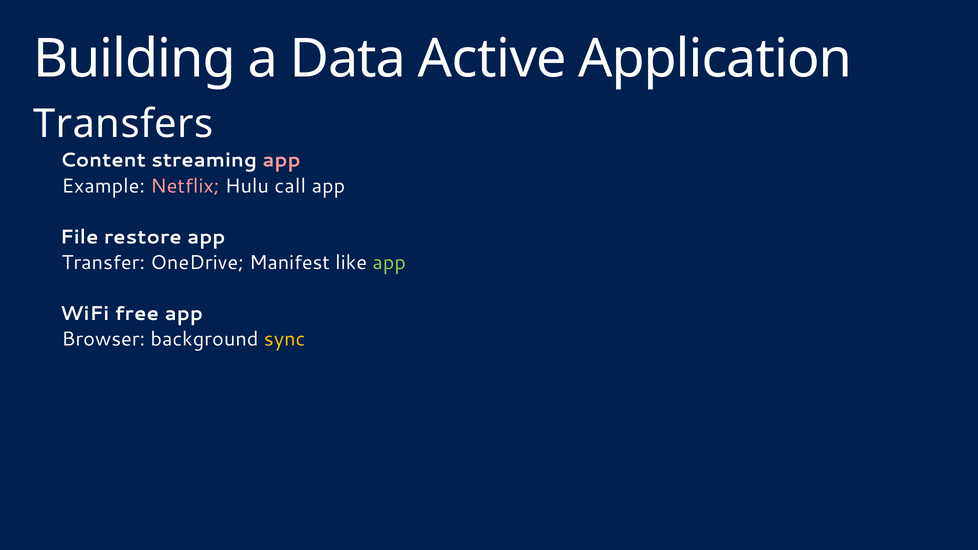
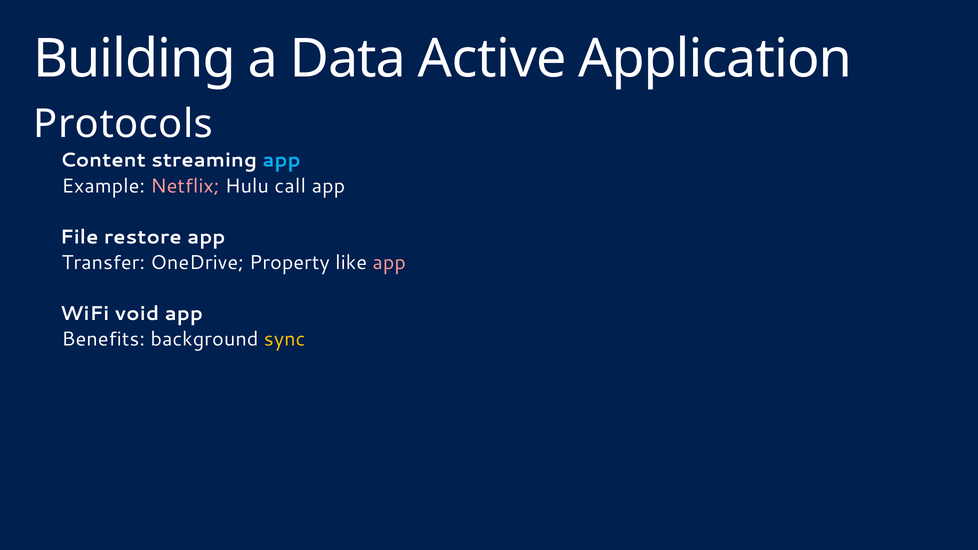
Transfers: Transfers -> Protocols (123, 124)
app colour: pink -> light blue (282, 160)
Manifest: Manifest -> Property (290, 263)
app colour: light green -> pink (389, 263)
free: free -> void (137, 314)
Browser: Browser -> Benefits (103, 339)
